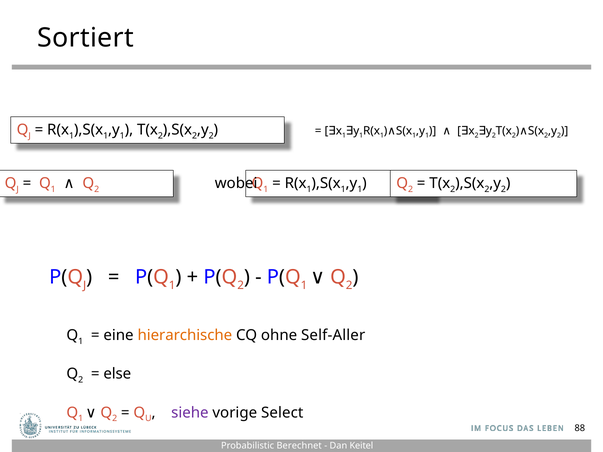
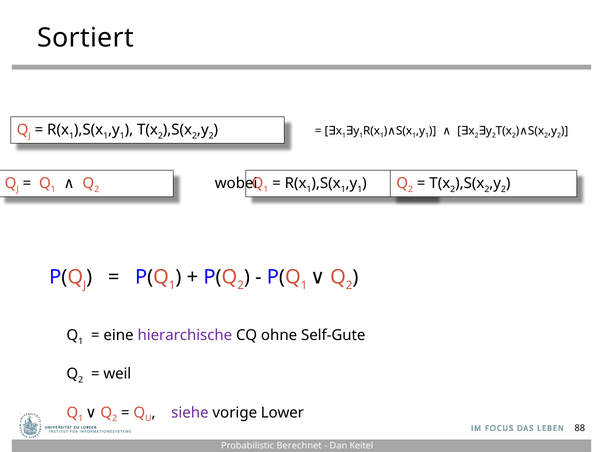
hierarchische colour: orange -> purple (185, 336)
Self-Aller: Self-Aller -> Self-Gute (333, 336)
else: else -> weil (117, 374)
Select: Select -> Lower (282, 413)
